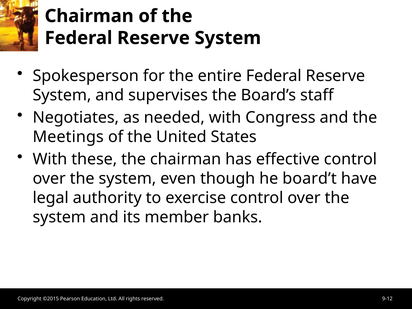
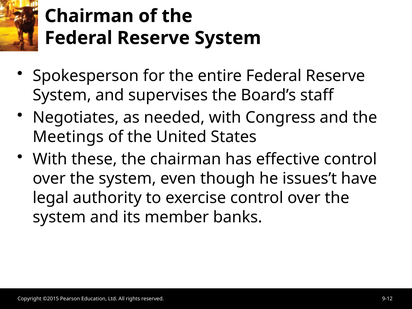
board’t: board’t -> issues’t (310, 179)
